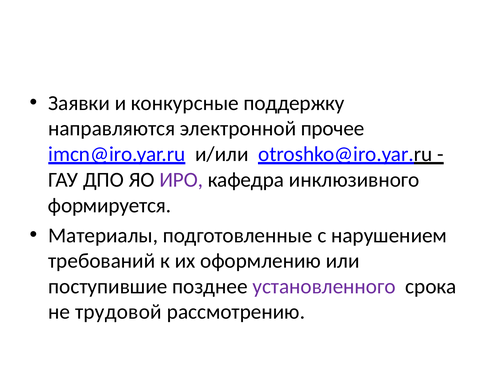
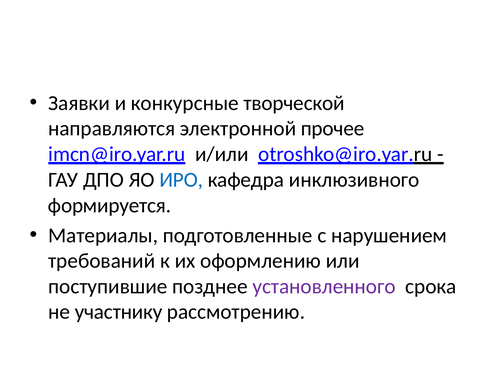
поддержку: поддержку -> творческой (294, 103)
ИРО colour: purple -> blue (181, 180)
трудовой: трудовой -> участнику (119, 312)
